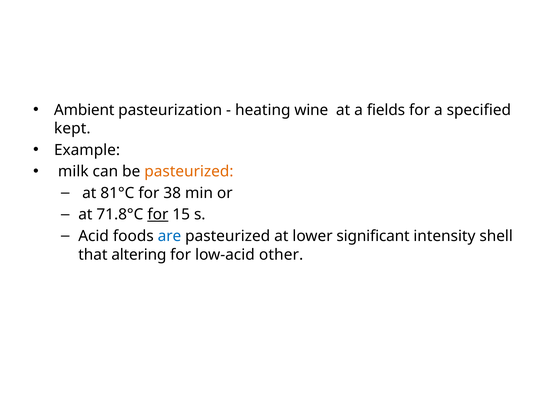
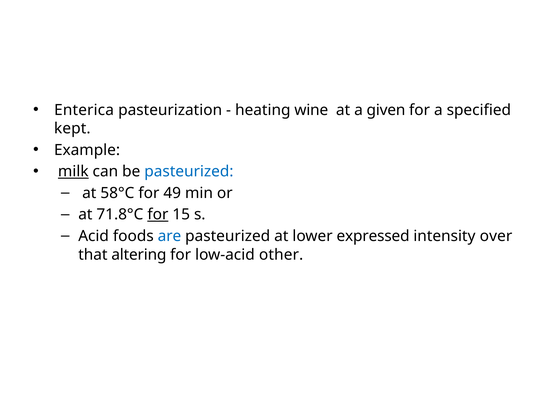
Ambient: Ambient -> Enterica (84, 110)
fields: fields -> given (386, 110)
milk underline: none -> present (73, 172)
pasteurized colour: orange -> blue (189, 172)
81°C: 81°C -> 58°C (117, 193)
38: 38 -> 49 (172, 193)
significant: significant -> expressed (373, 236)
shell: shell -> over (496, 236)
